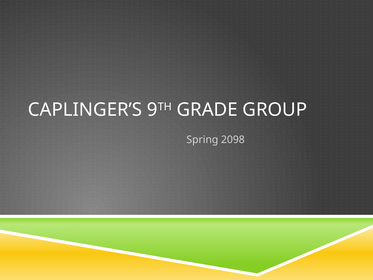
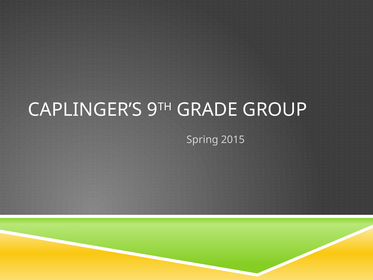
2098: 2098 -> 2015 (233, 139)
